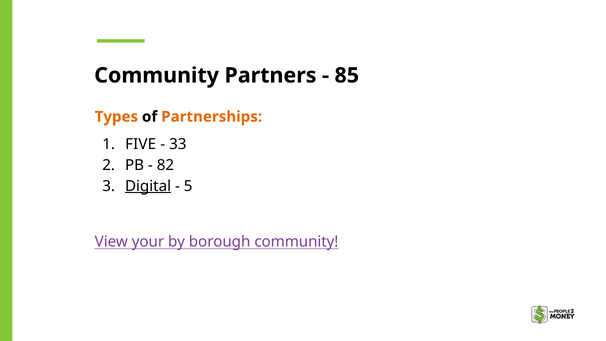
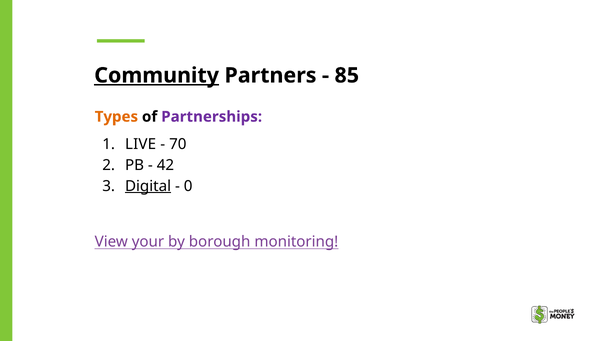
Community underline: none -> present (157, 75)
Partnerships colour: orange -> purple (212, 117)
FIVE: FIVE -> LIVE (141, 144)
33: 33 -> 70 (178, 144)
82: 82 -> 42 (165, 165)
5: 5 -> 0 (188, 186)
borough community: community -> monitoring (296, 242)
